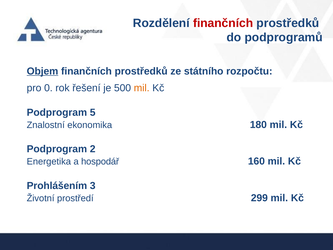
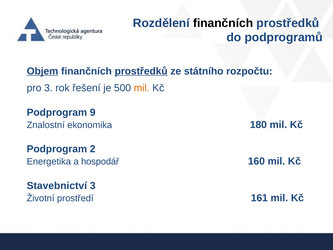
finančních colour: red -> black (223, 23)
prostředků underline: none -> present (141, 71)
pro 0: 0 -> 3 (48, 88)
5: 5 -> 9 (93, 112)
Prohlášením: Prohlášením -> Stavebnictví (57, 186)
299: 299 -> 161 (259, 198)
